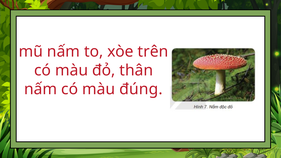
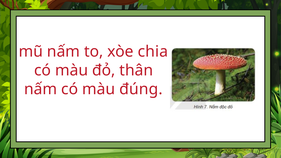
trên: trên -> chia (153, 52)
